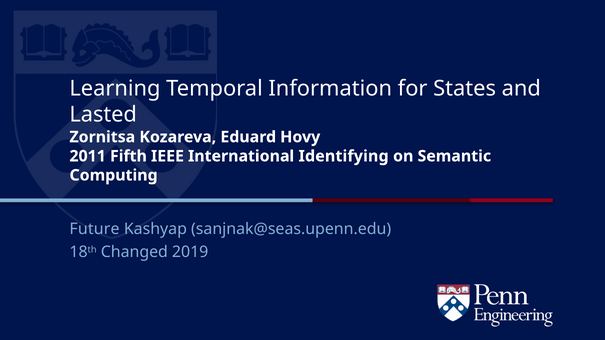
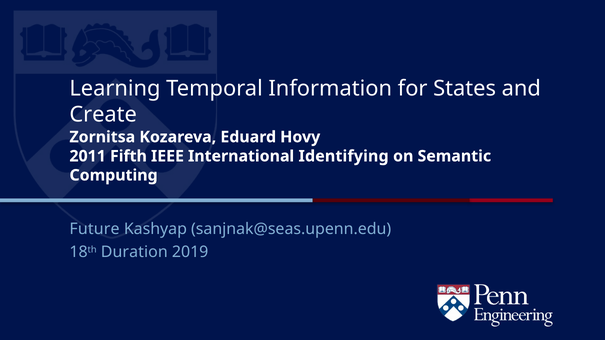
Lasted: Lasted -> Create (103, 115)
Changed: Changed -> Duration (134, 252)
